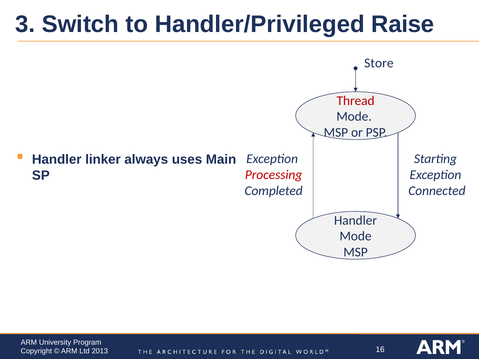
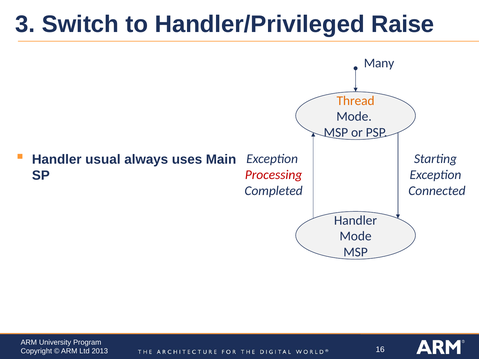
Store: Store -> Many (379, 63)
Thread colour: red -> orange (356, 101)
linker: linker -> usual (103, 160)
